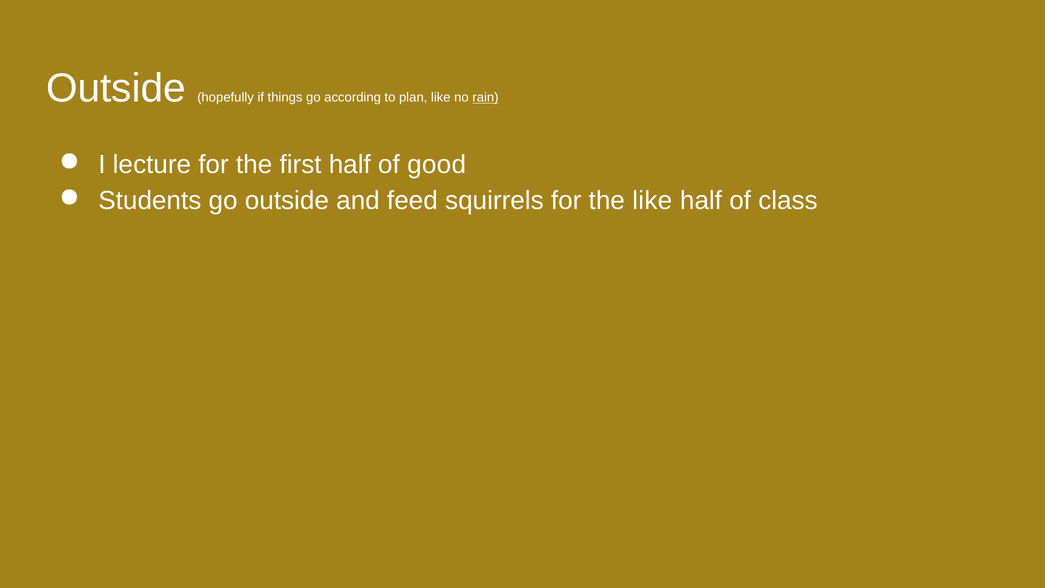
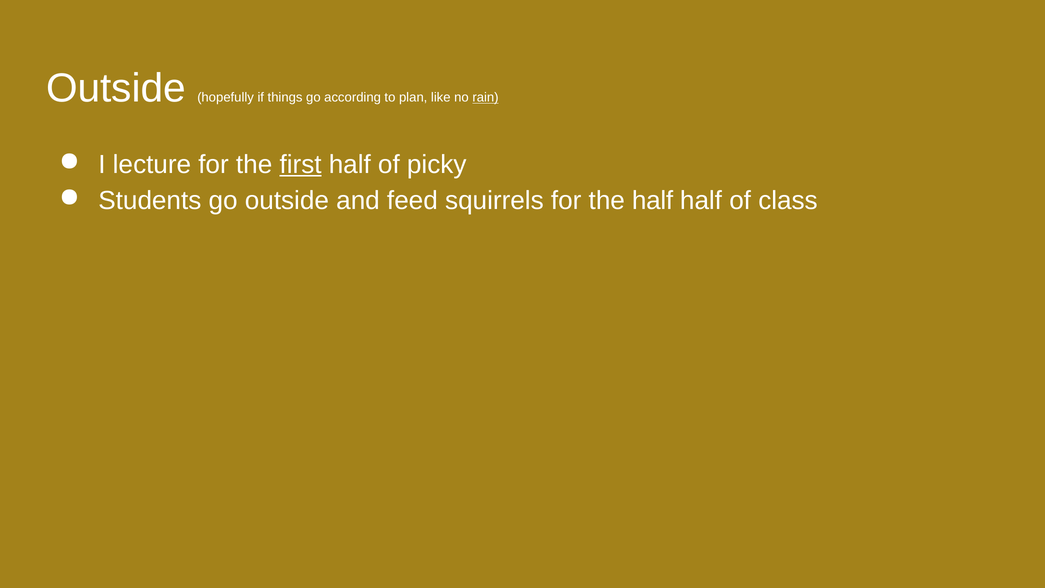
first underline: none -> present (301, 164)
good: good -> picky (437, 164)
the like: like -> half (653, 200)
